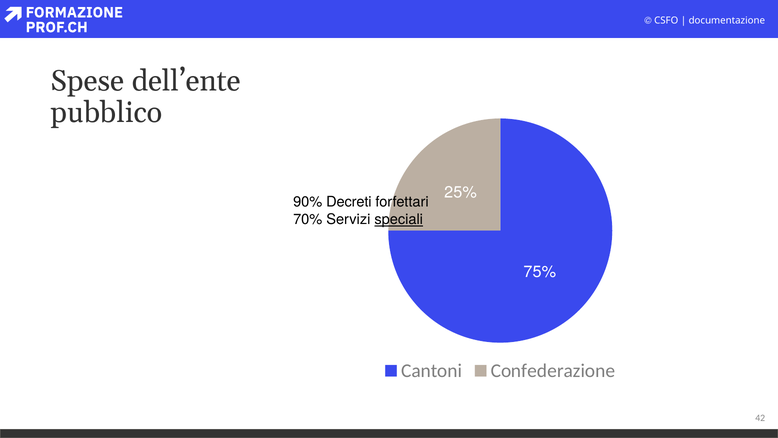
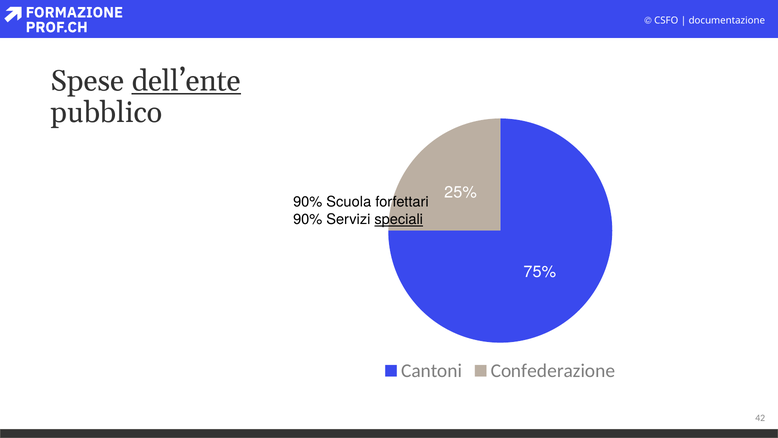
dell’ente underline: none -> present (186, 81)
Decreti: Decreti -> Scuola (349, 202)
70%: 70% -> 90% (308, 219)
